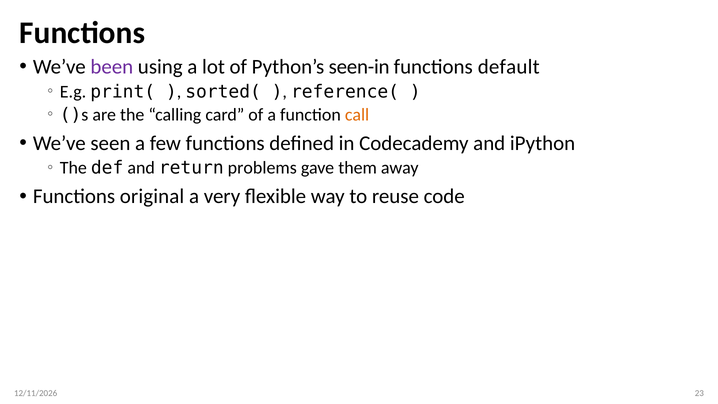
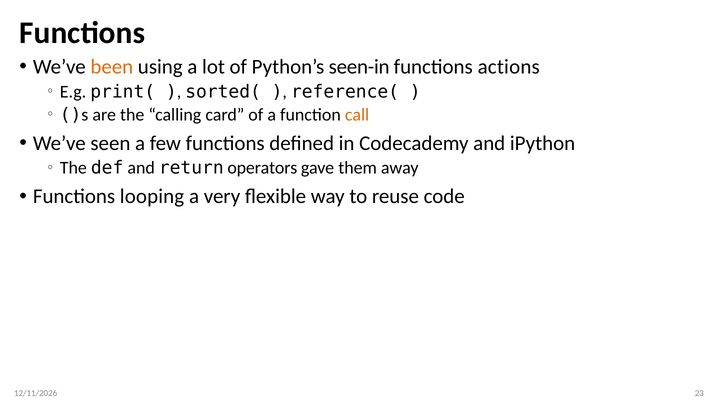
been colour: purple -> orange (112, 67)
default: default -> actions (509, 67)
problems: problems -> operators (262, 168)
original: original -> looping (152, 196)
